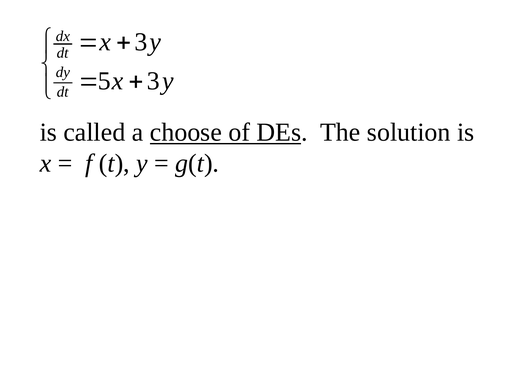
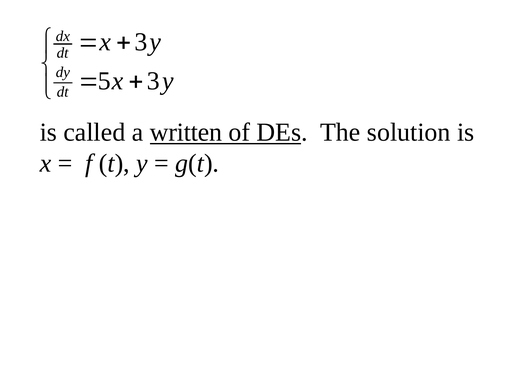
choose: choose -> written (186, 132)
